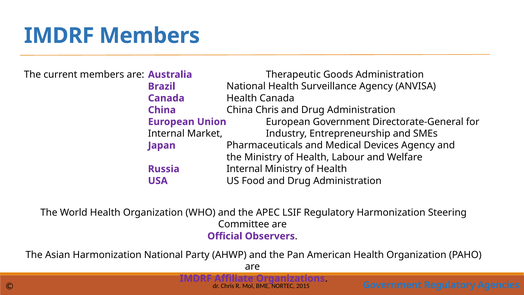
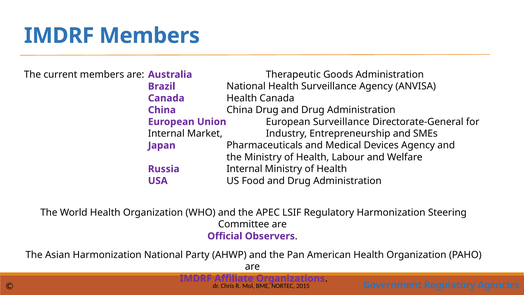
China Chris: Chris -> Drug (267, 110)
European Government: Government -> Surveillance (341, 122)
